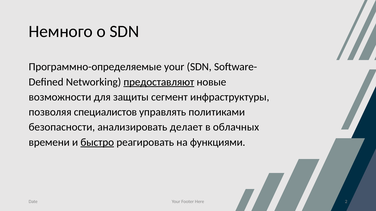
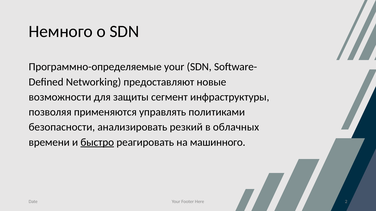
предоставляют underline: present -> none (159, 82)
специалистов: специалистов -> применяются (105, 112)
делает: делает -> резкий (186, 127)
функциями: функциями -> машинного (218, 142)
